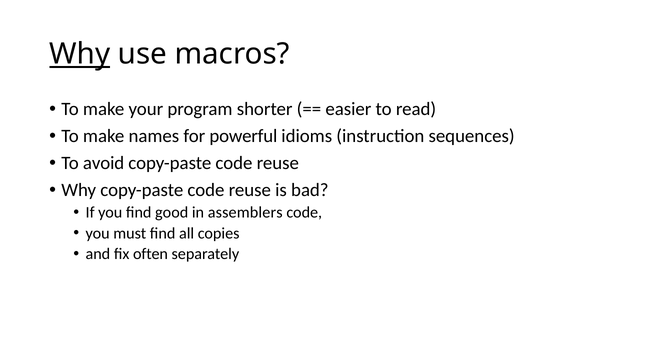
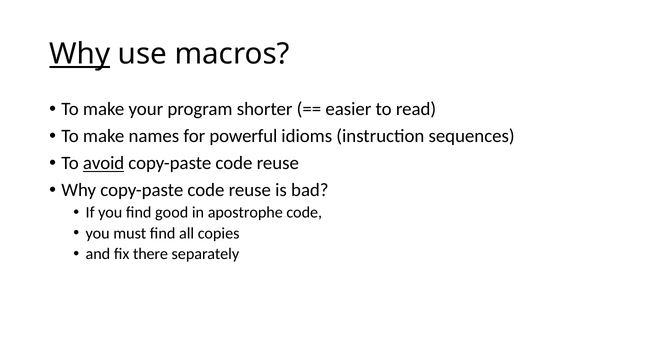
avoid underline: none -> present (104, 163)
assemblers: assemblers -> apostrophe (245, 213)
often: often -> there (151, 254)
